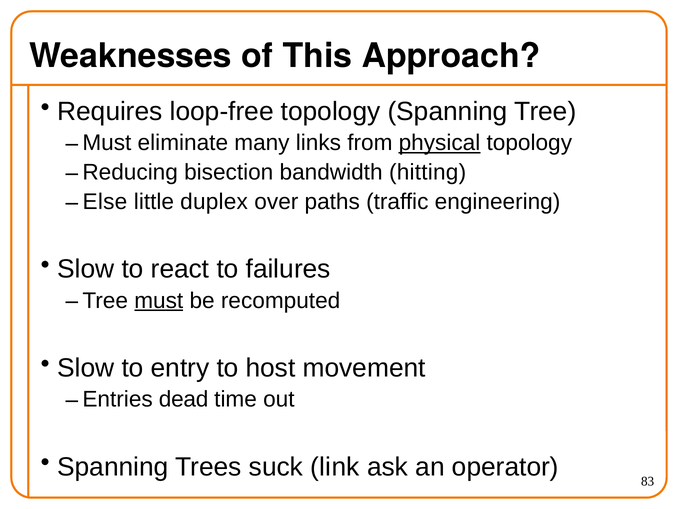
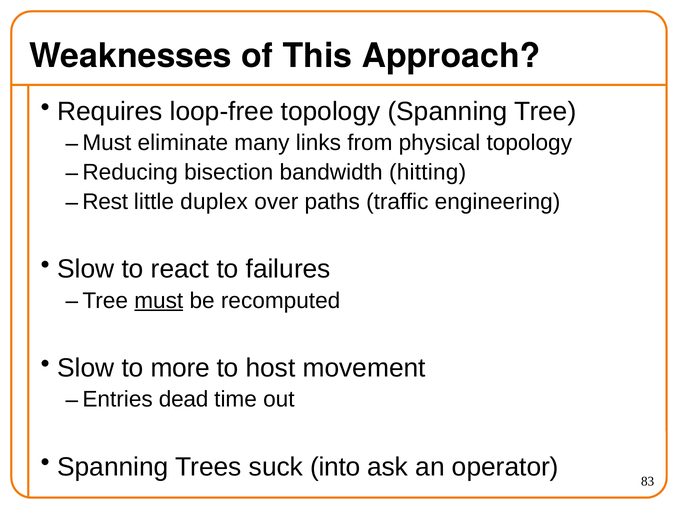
physical underline: present -> none (439, 143)
Else: Else -> Rest (105, 202)
entry: entry -> more (180, 368)
link: link -> into (335, 466)
